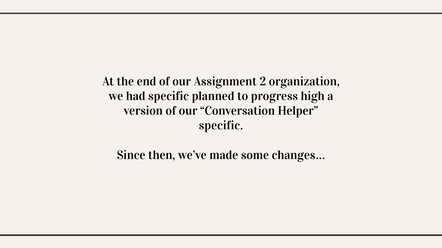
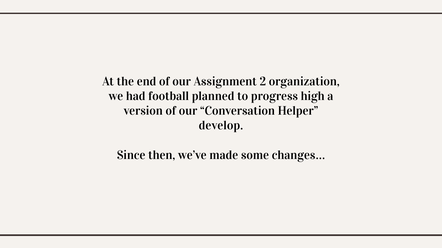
had specific: specific -> football (169, 96)
specific: specific -> develop (221, 126)
